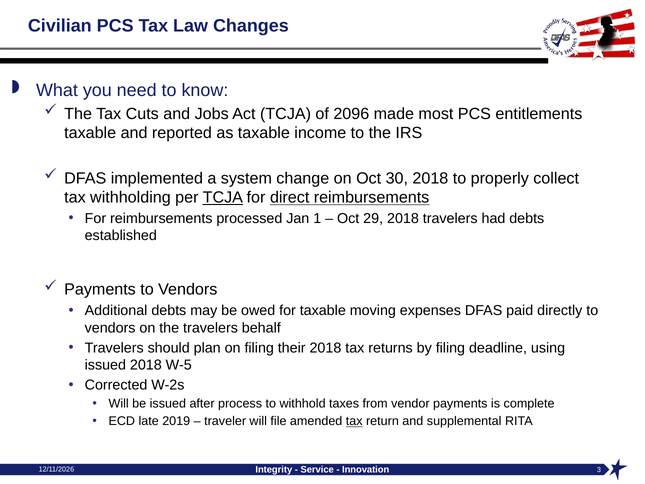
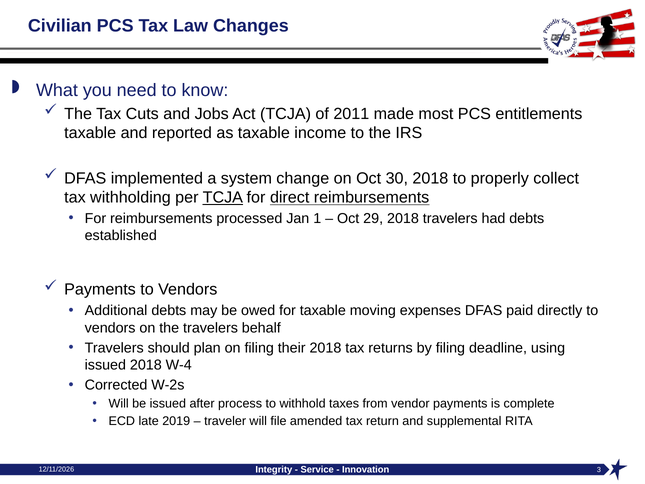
2096: 2096 -> 2011 (351, 114)
W-5: W-5 -> W-4 (179, 365)
tax underline: present -> none (354, 421)
